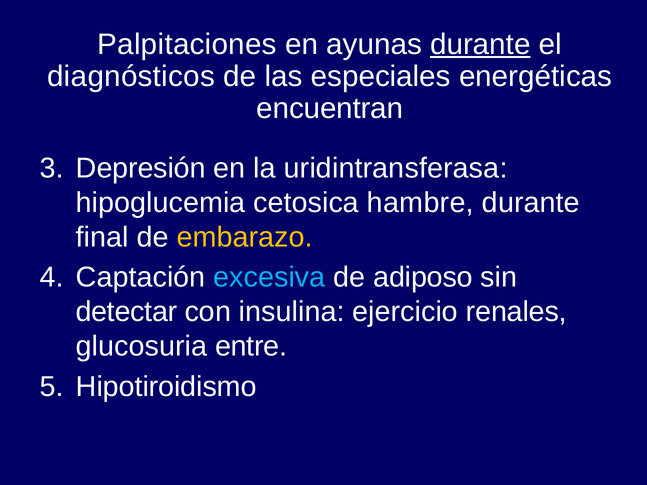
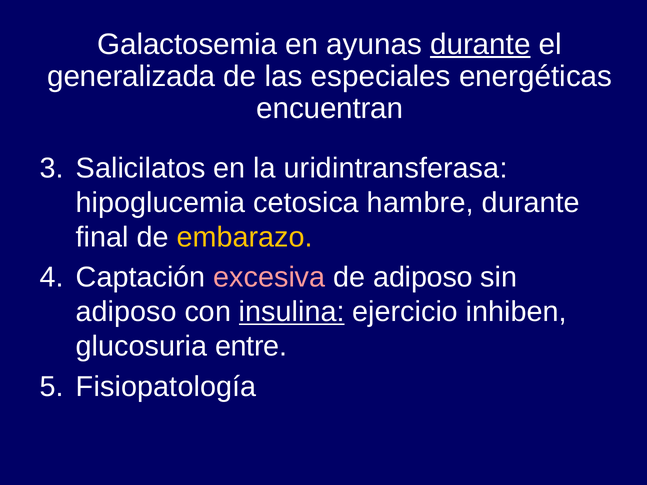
Palpitaciones: Palpitaciones -> Galactosemia (187, 44)
diagnósticos: diagnósticos -> generalizada (131, 76)
Depresión: Depresión -> Salicilatos (141, 168)
excesiva colour: light blue -> pink (269, 278)
detectar: detectar -> adiposo (126, 312)
insulina underline: none -> present (292, 312)
renales: renales -> inhiben (516, 312)
Hipotiroidismo: Hipotiroidismo -> Fisiopatología (166, 387)
